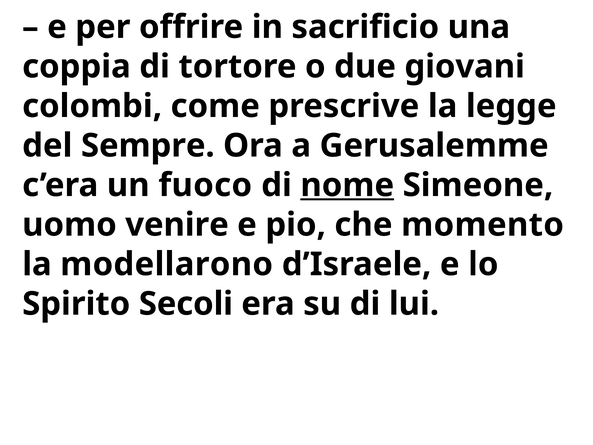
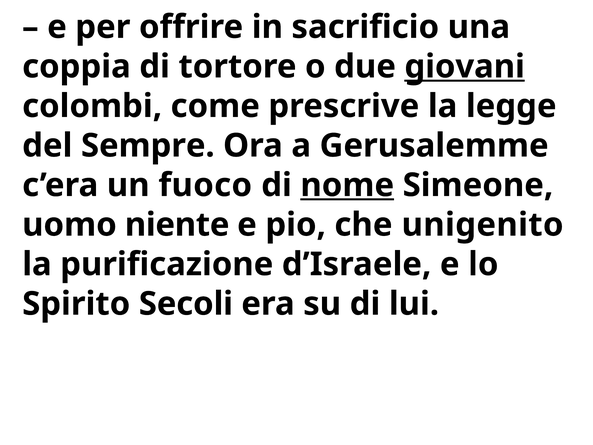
giovani underline: none -> present (465, 67)
venire: venire -> niente (177, 225)
momento: momento -> unigenito (483, 225)
modellarono: modellarono -> purificazione (167, 264)
